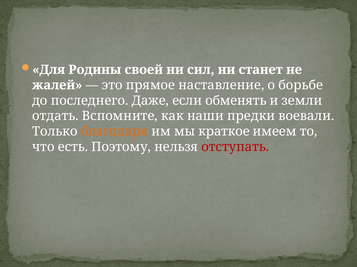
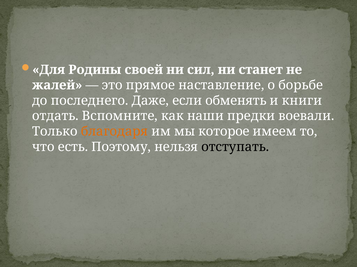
земли: земли -> книги (302, 101)
краткое: краткое -> которое (224, 132)
отступать colour: red -> black (235, 147)
